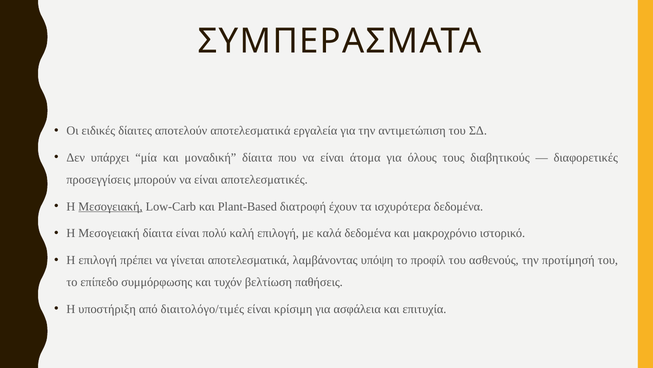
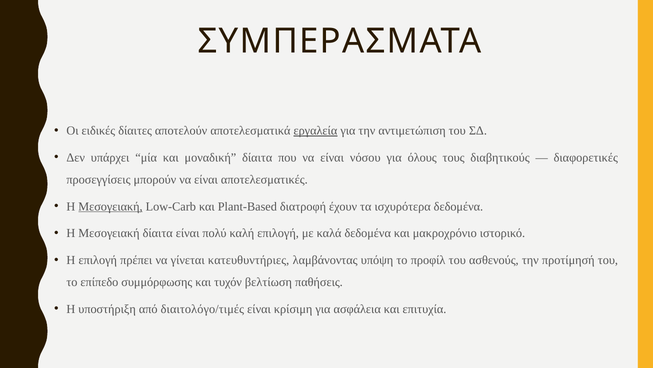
εργαλεία underline: none -> present (315, 130)
άτομα: άτομα -> νόσου (365, 157)
γίνεται αποτελεσματικά: αποτελεσματικά -> κατευθυντήριες (249, 260)
